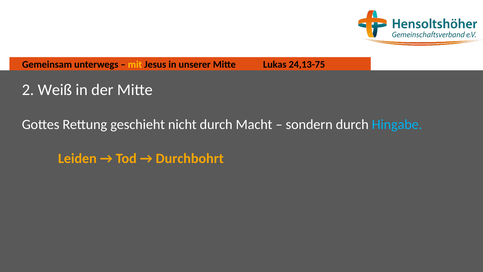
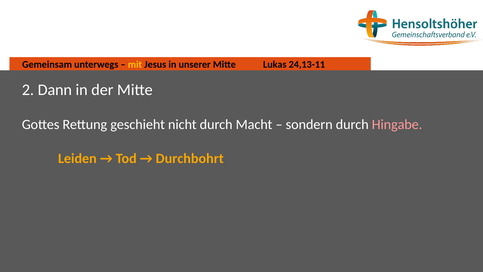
24,13-75: 24,13-75 -> 24,13-11 (307, 64)
Weiß: Weiß -> Dann (55, 90)
Hingabe colour: light blue -> pink (397, 124)
